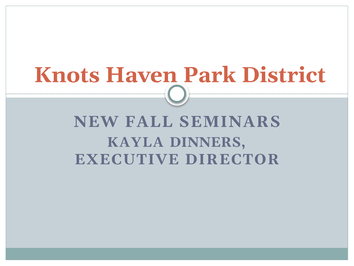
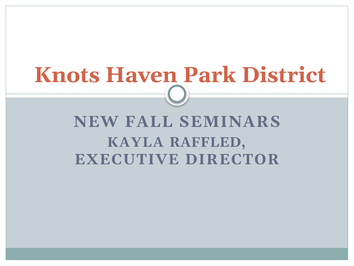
DINNERS: DINNERS -> RAFFLED (207, 142)
